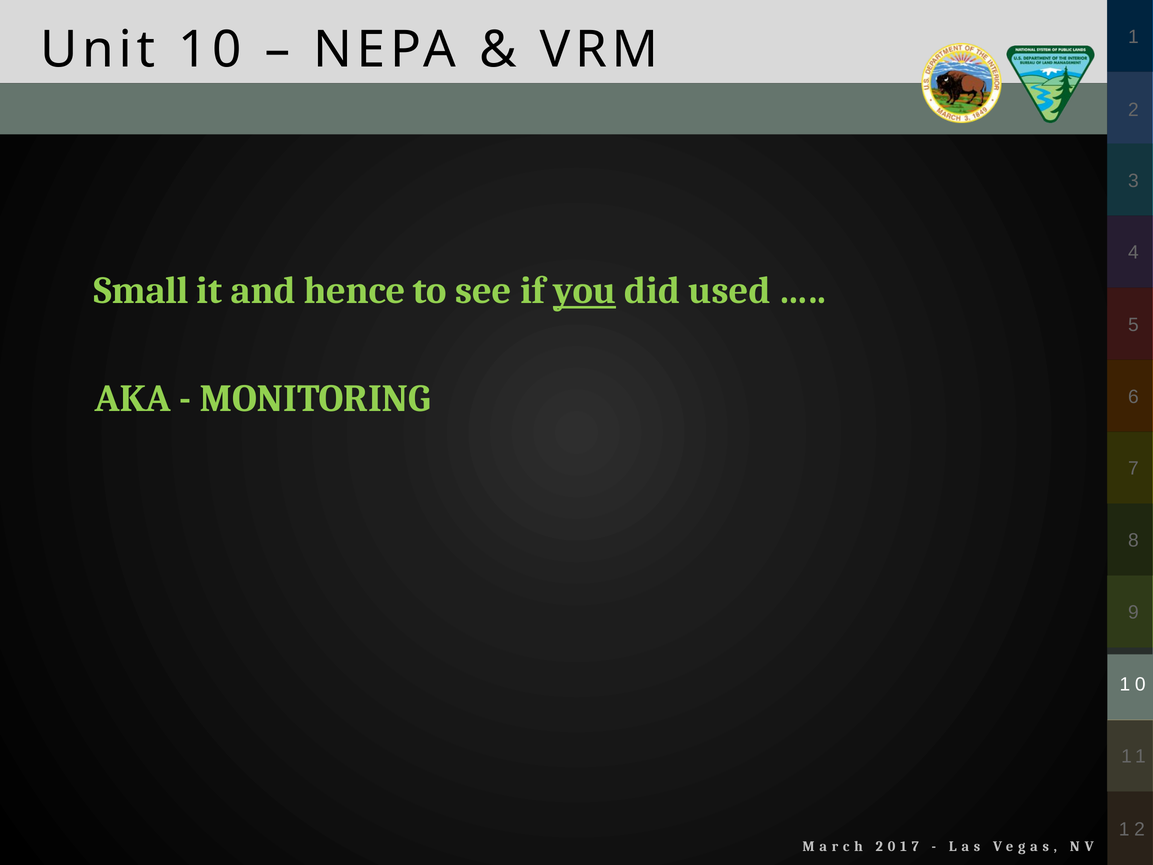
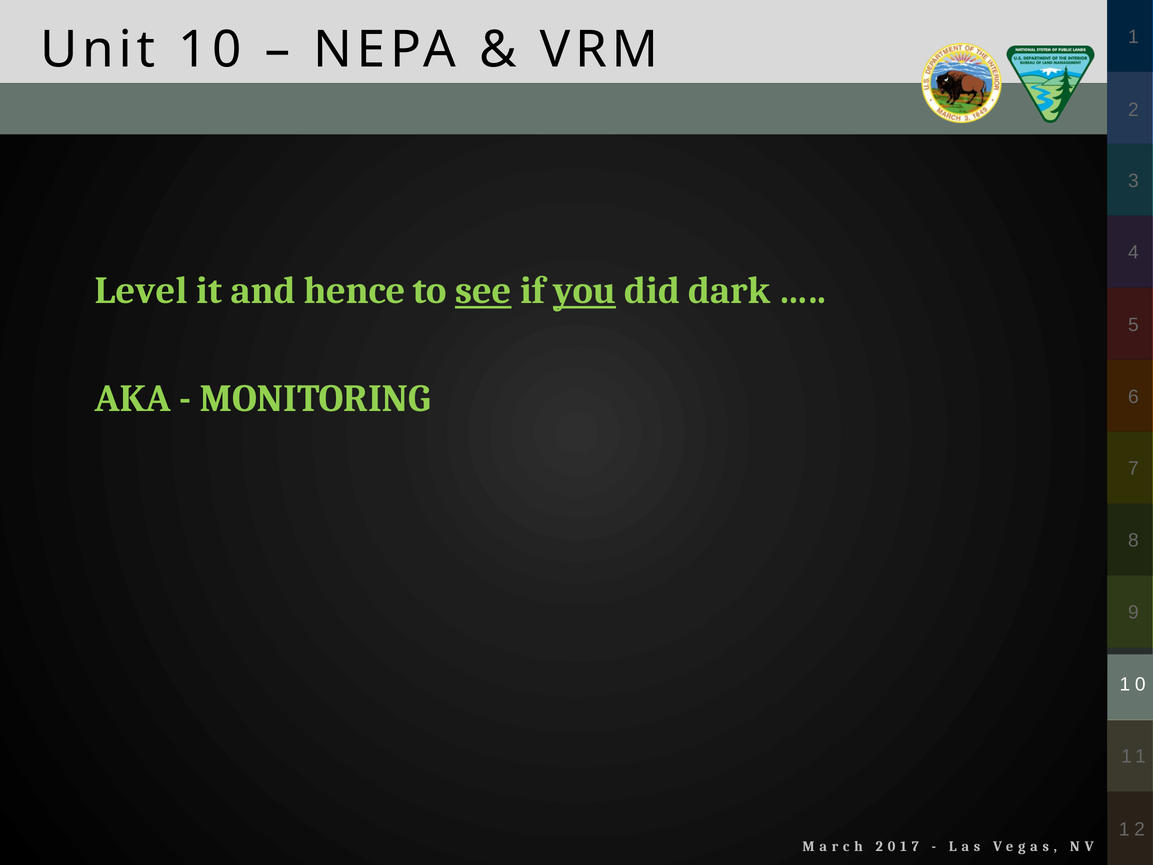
Small: Small -> Level (141, 291)
see underline: none -> present (483, 291)
used: used -> dark (729, 291)
